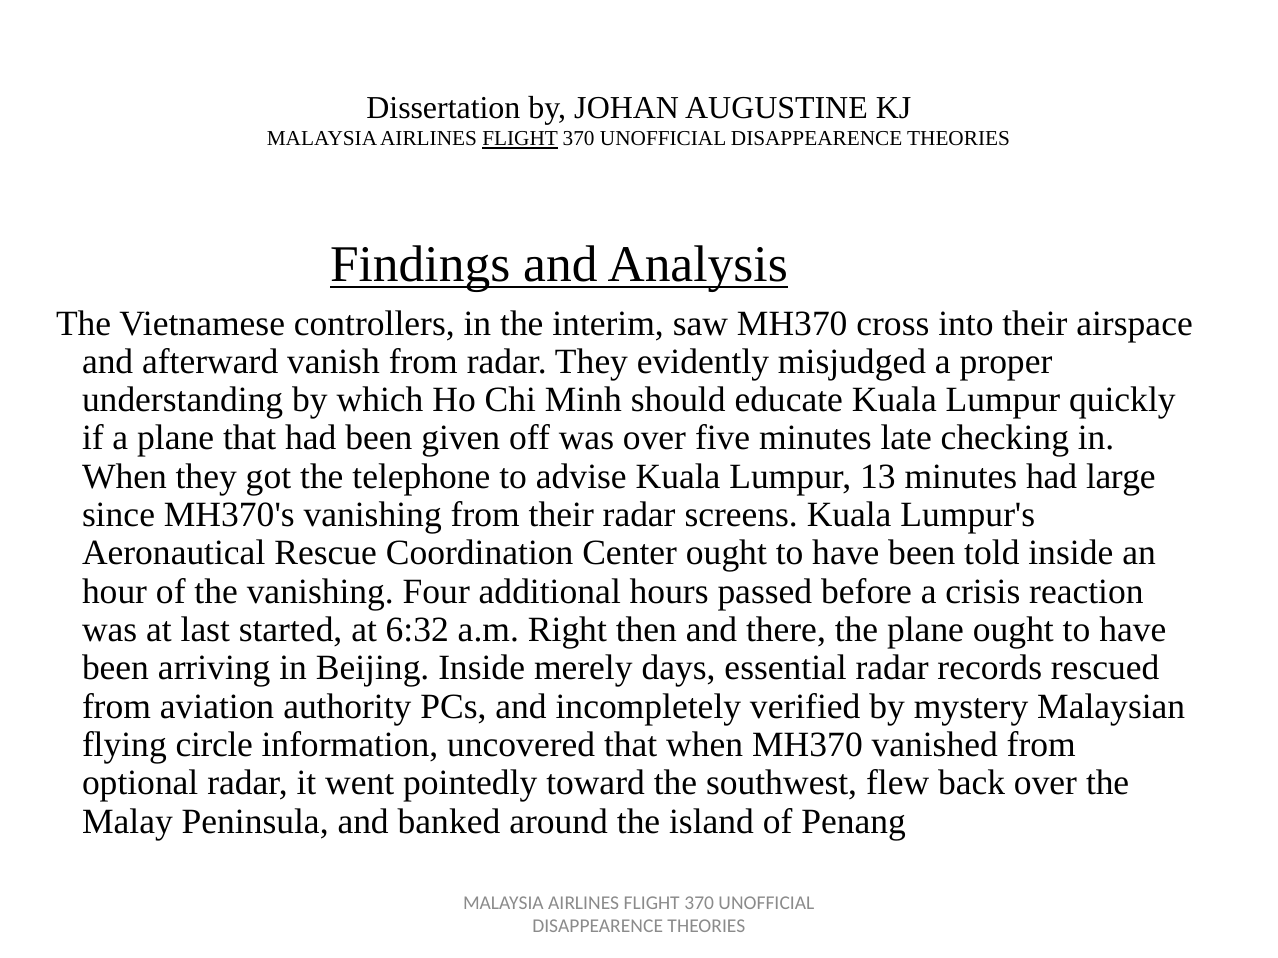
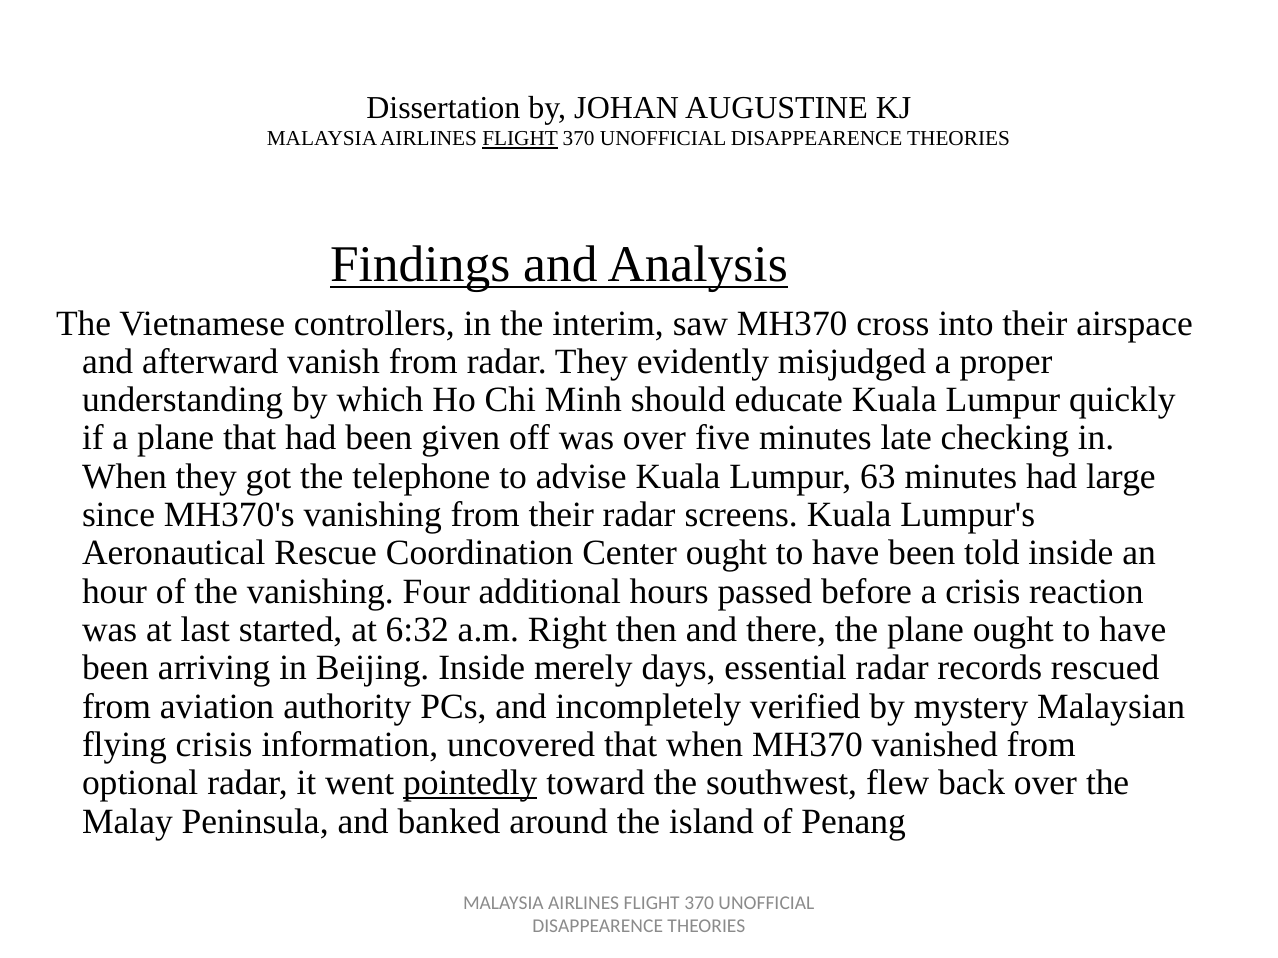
13: 13 -> 63 (878, 477)
flying circle: circle -> crisis (214, 745)
pointedly underline: none -> present (470, 784)
